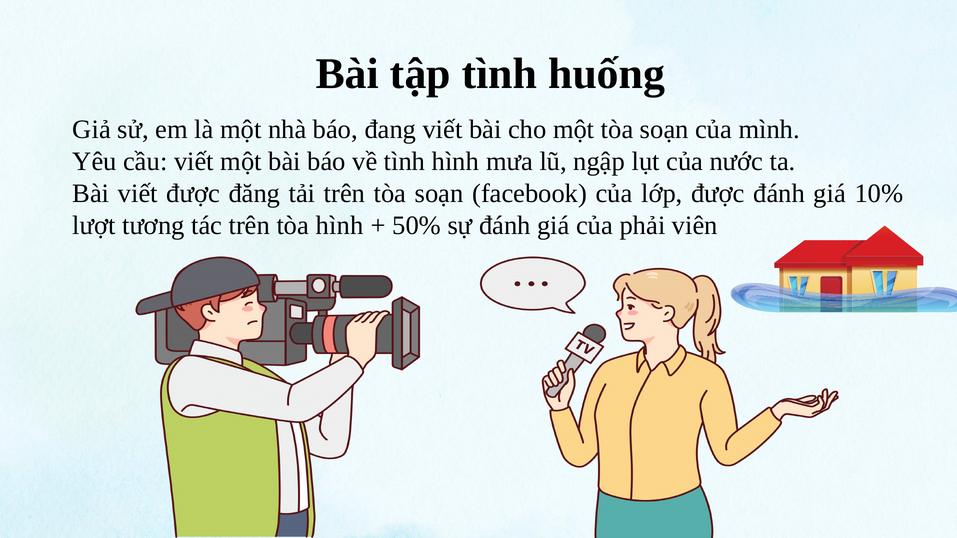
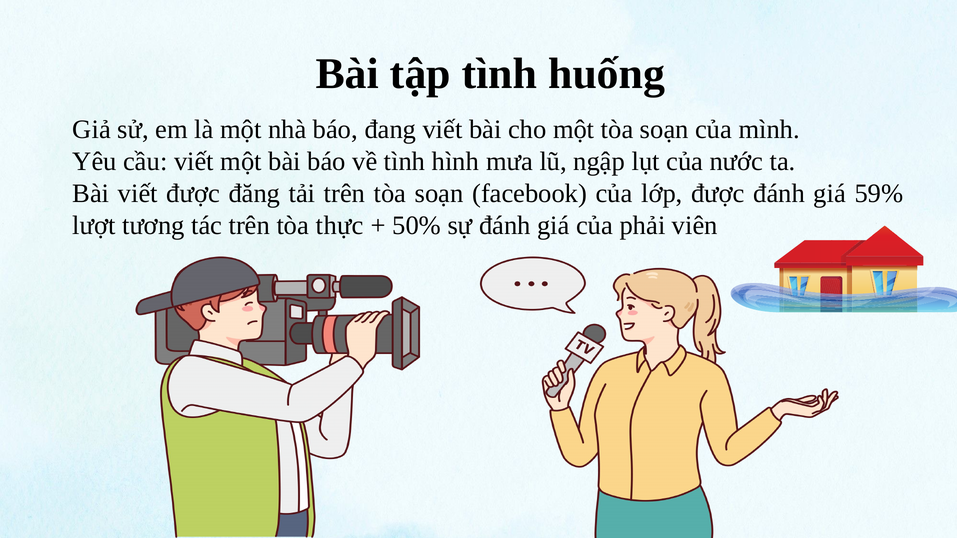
10%: 10% -> 59% (879, 194)
tòa hình: hình -> thực (340, 225)
